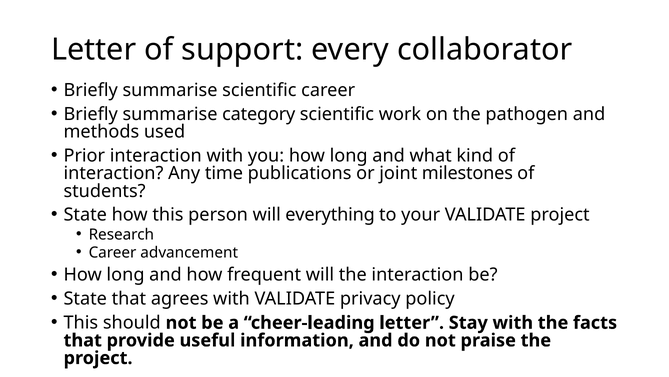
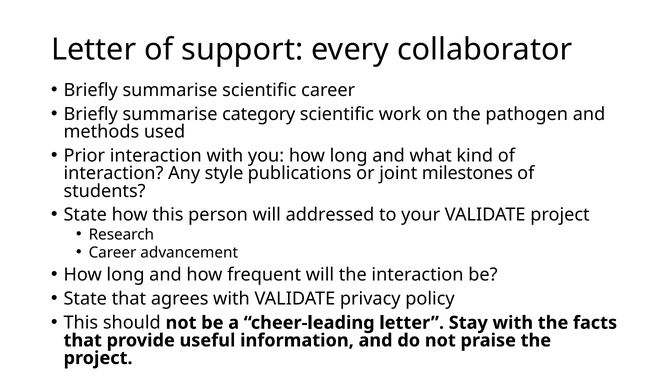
time: time -> style (224, 173)
everything: everything -> addressed (330, 215)
